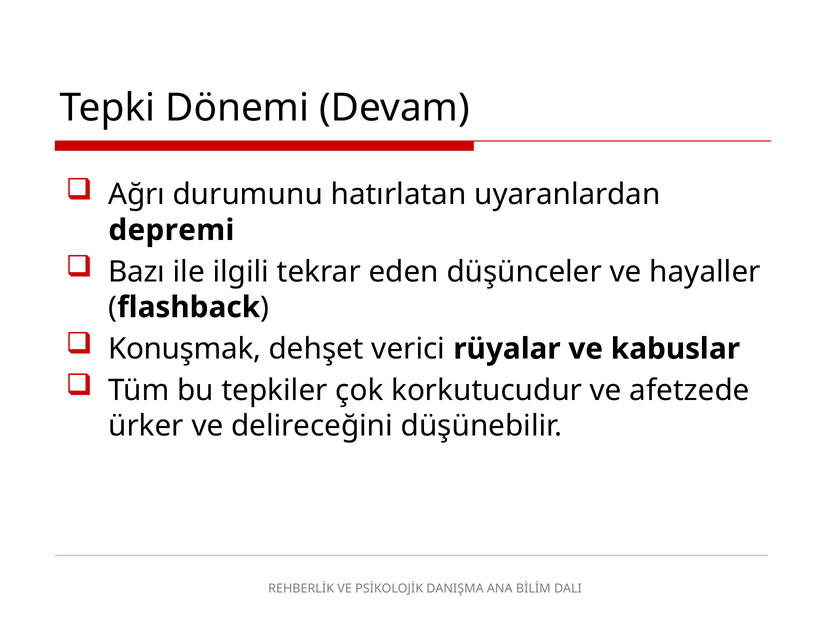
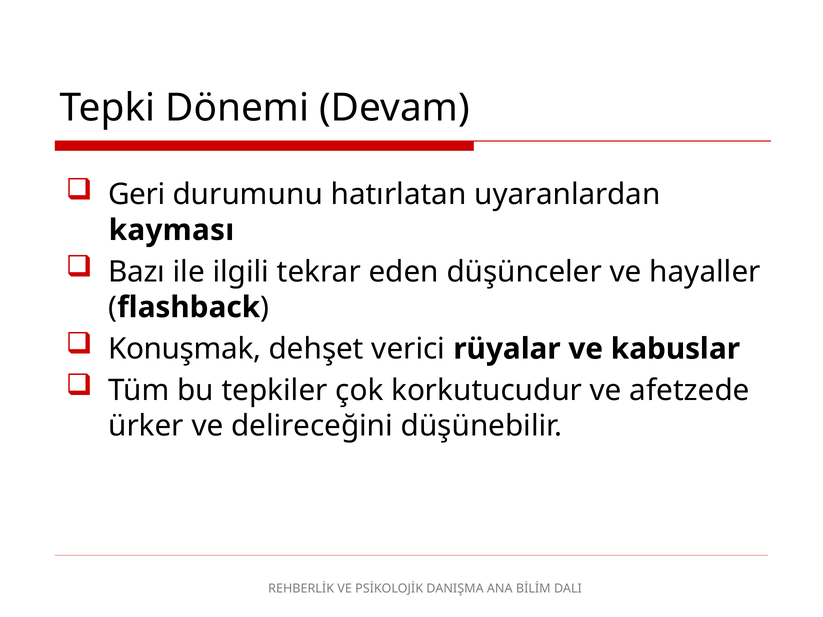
Ağrı: Ağrı -> Geri (137, 195)
depremi: depremi -> kayması (171, 230)
